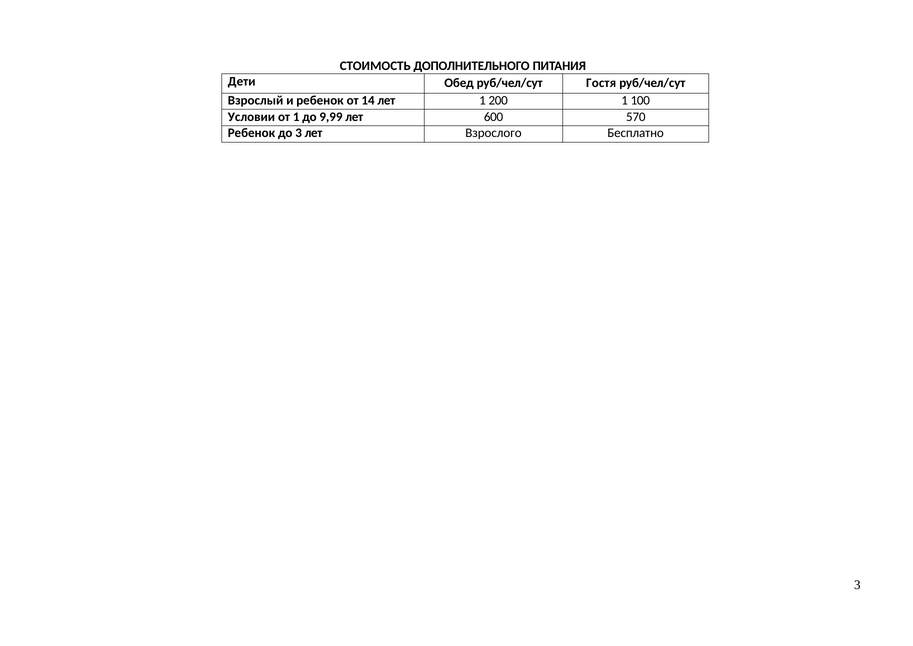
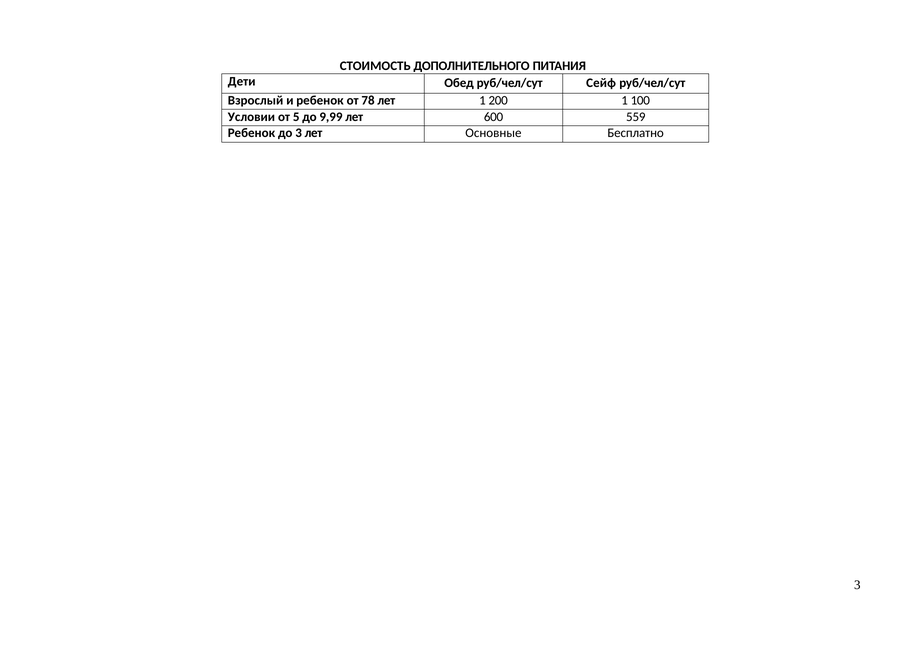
Гостя: Гостя -> Сейф (601, 83)
14: 14 -> 78 (368, 100)
от 1: 1 -> 5 (296, 117)
570: 570 -> 559 (636, 117)
Взрослого: Взрослого -> Основные (493, 133)
